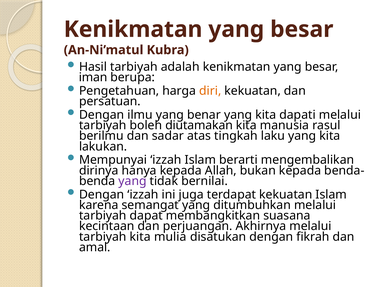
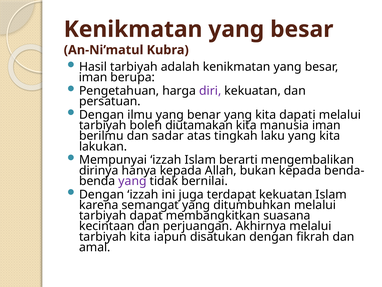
diri colour: orange -> purple (210, 91)
manusia rasul: rasul -> iman (326, 125)
mulia: mulia -> iapun (170, 236)
